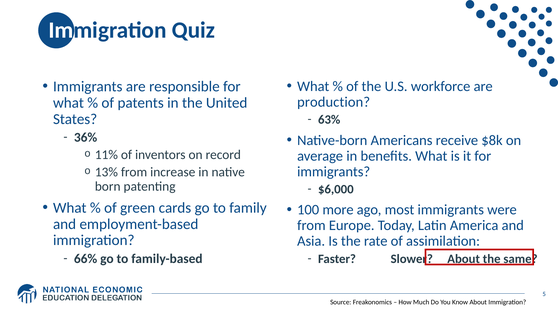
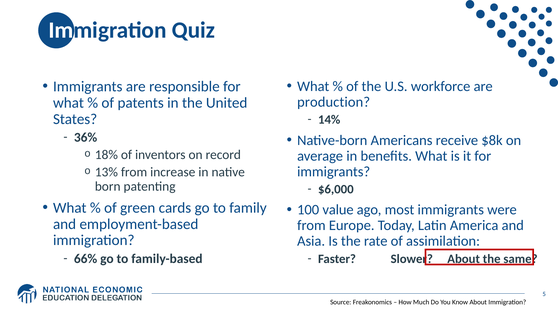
63%: 63% -> 14% (329, 120)
11%: 11% -> 18% (106, 155)
more: more -> value (338, 210)
